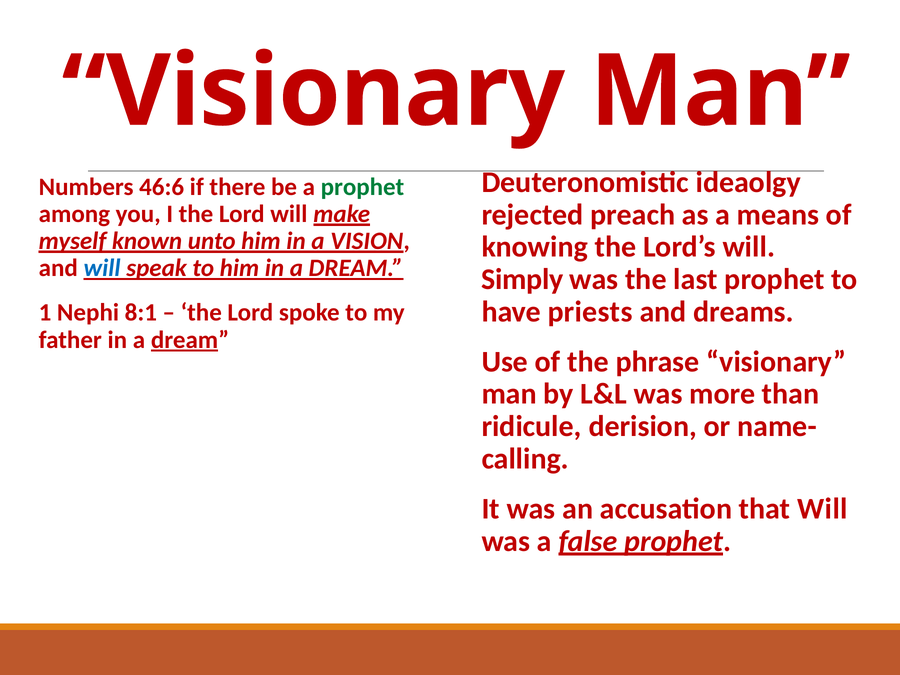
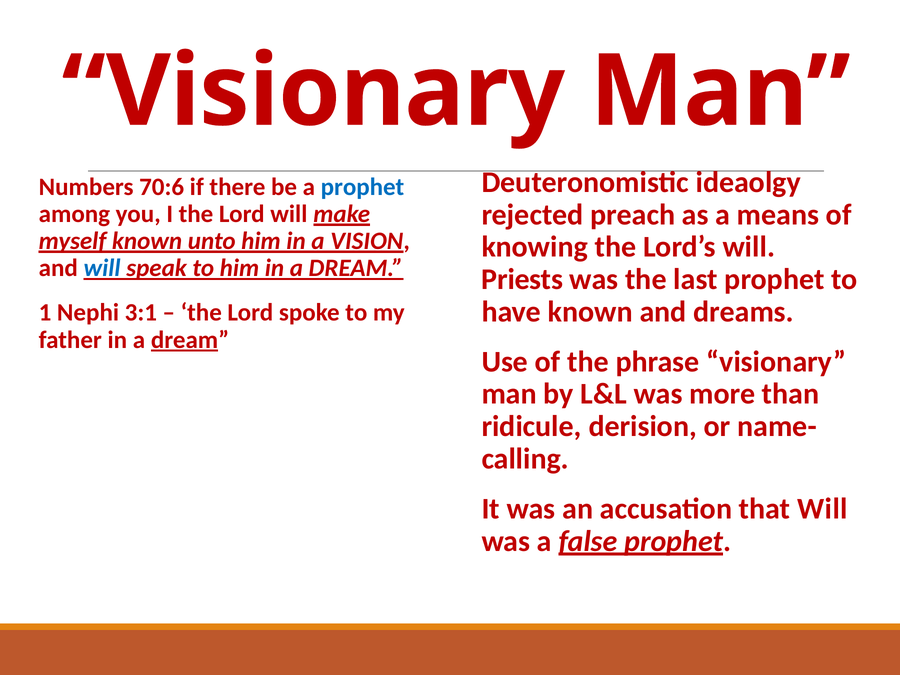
46:6: 46:6 -> 70:6 (162, 187)
prophet colour: green -> blue (362, 187)
Simply: Simply -> Priests (522, 279)
have priests: priests -> known (590, 312)
8:1: 8:1 -> 3:1 (141, 313)
